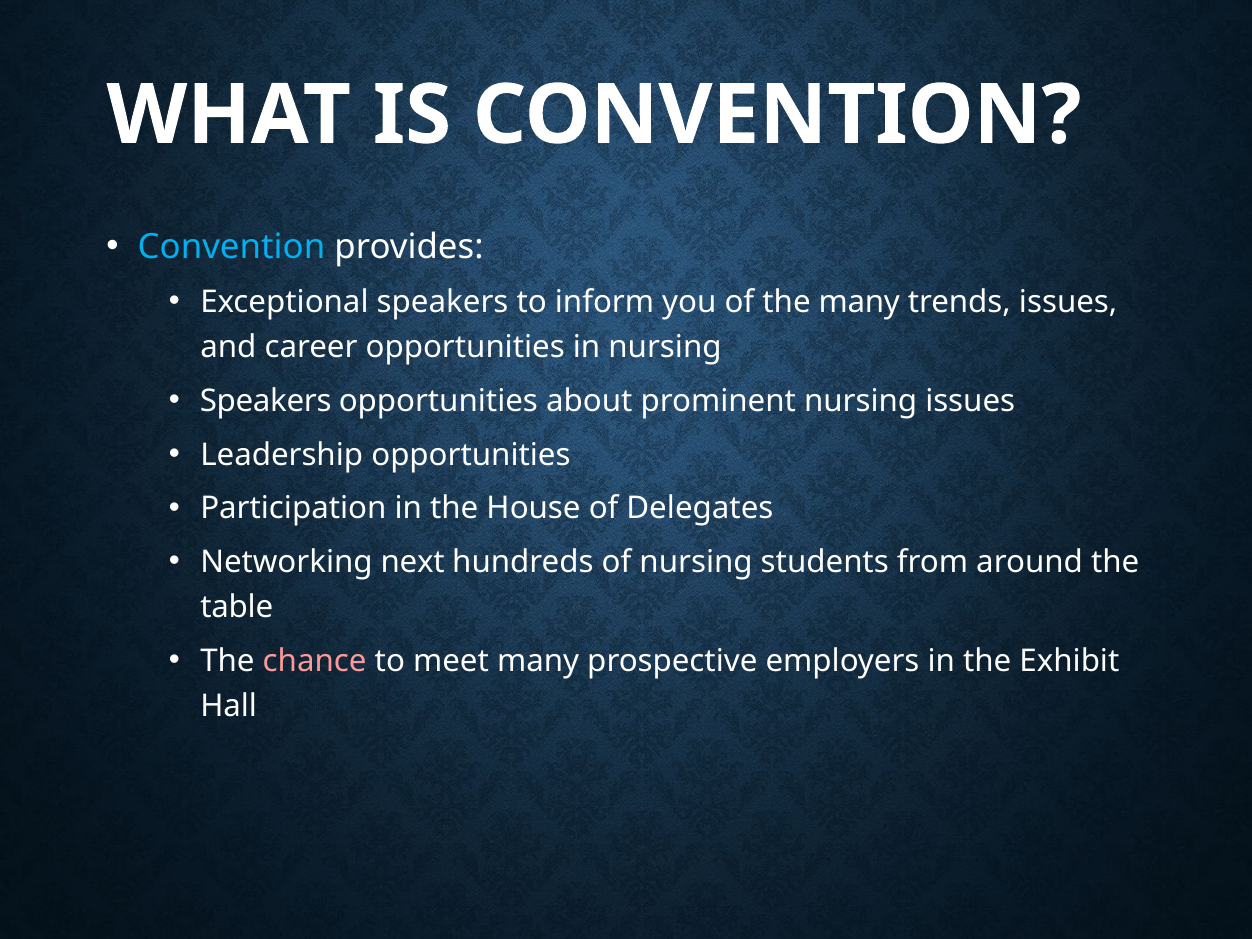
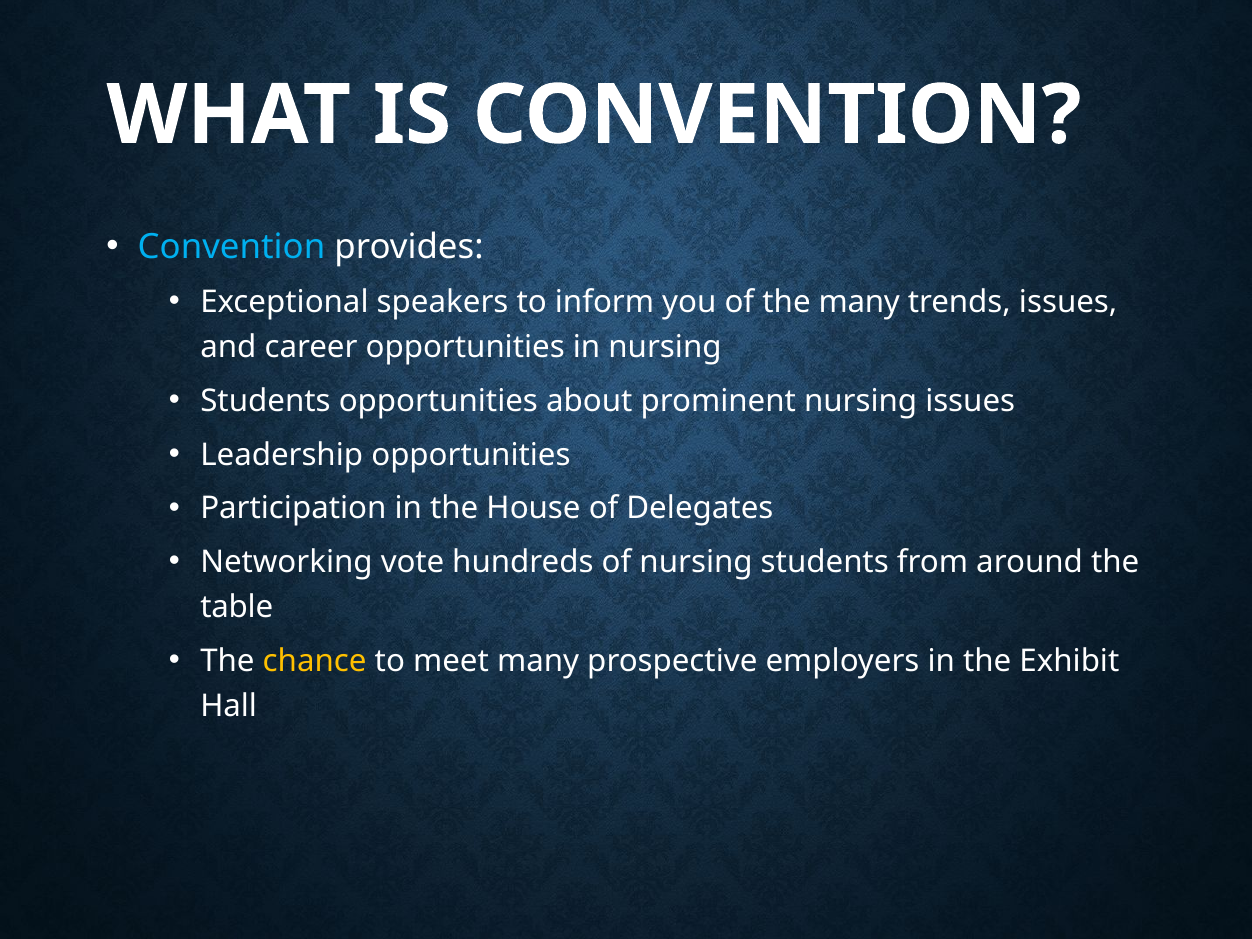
Speakers: Speakers -> Students (265, 401)
next: next -> vote (413, 562)
chance colour: pink -> yellow (315, 661)
